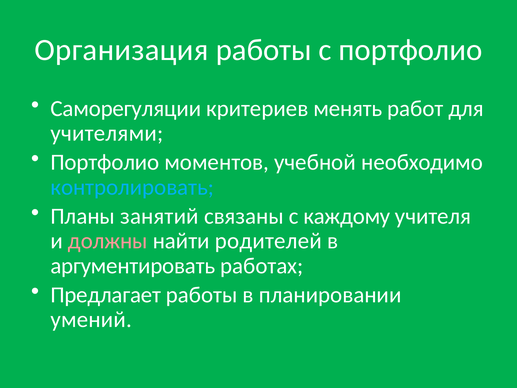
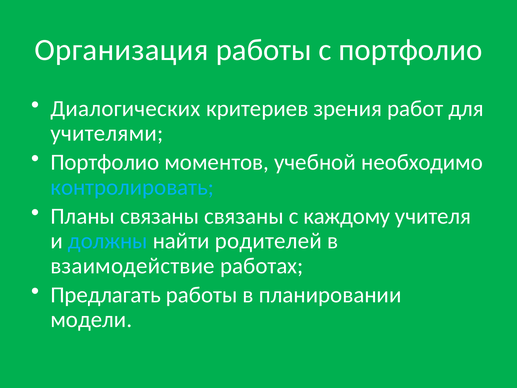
Саморегуляции: Саморегуляции -> Диалогических (126, 108)
менять: менять -> зрения (348, 108)
Планы занятий: занятий -> связаны (160, 216)
должны colour: pink -> light blue (108, 241)
аргументировать: аргументировать -> взаимодействие (133, 266)
Предлагает: Предлагает -> Предлагать (106, 295)
умений: умений -> модели (91, 320)
